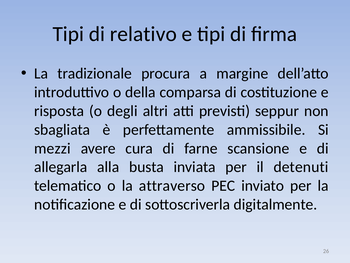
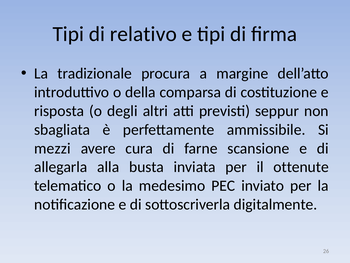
detenuti: detenuti -> ottenute (301, 167)
attraverso: attraverso -> medesimo (172, 185)
